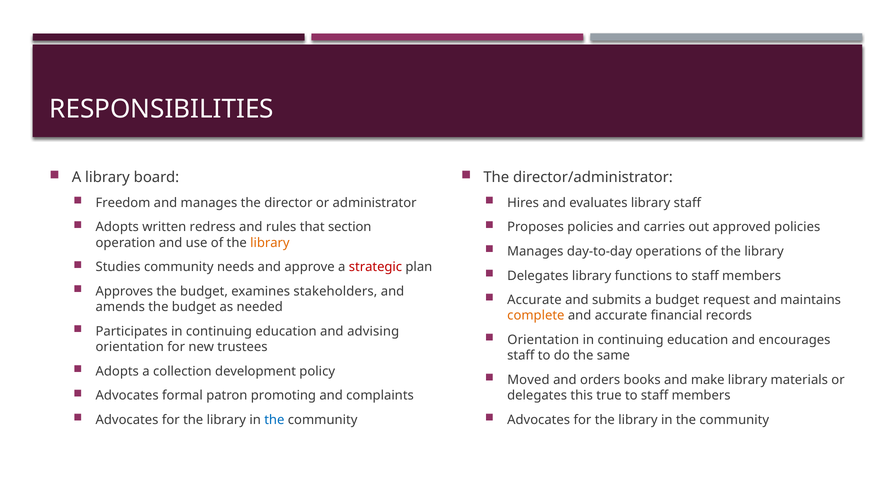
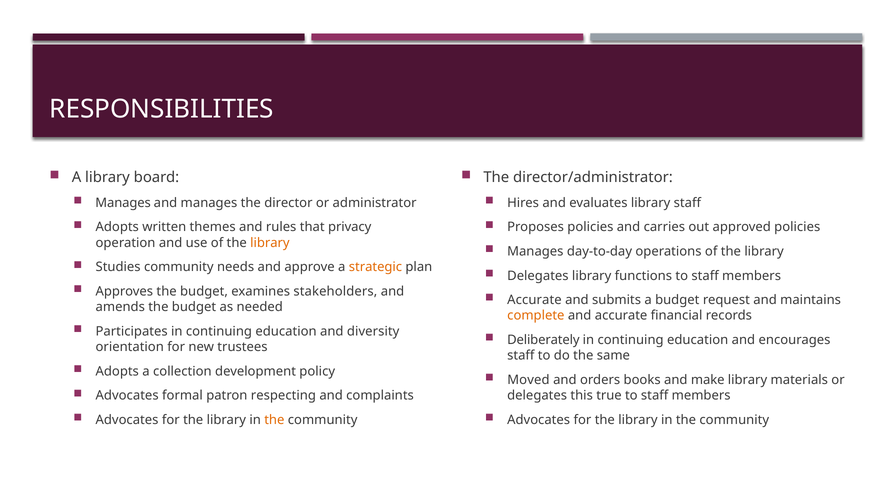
Freedom: Freedom -> Manages (123, 203)
redress: redress -> themes (213, 227)
section: section -> privacy (350, 227)
strategic colour: red -> orange (375, 267)
advising: advising -> diversity (373, 331)
Orientation: Orientation -> Deliberately (543, 340)
promoting: promoting -> respecting (283, 395)
the colour: blue -> orange (274, 419)
